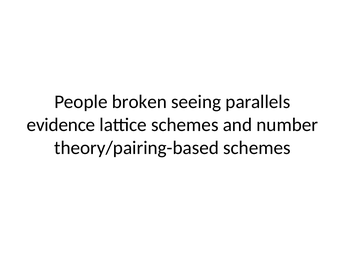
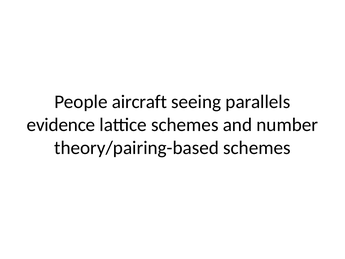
broken: broken -> aircraft (139, 102)
